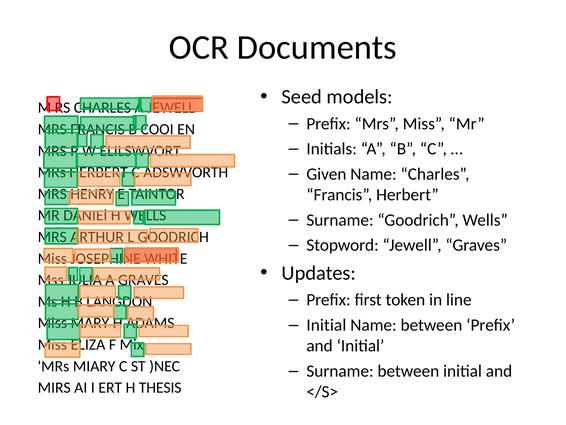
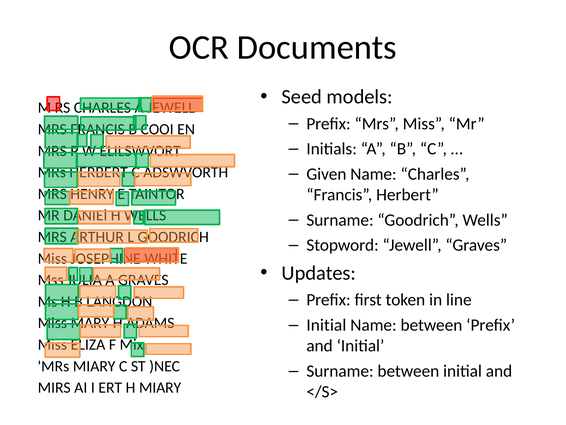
H THESIS: THESIS -> MIARY (160, 387)
